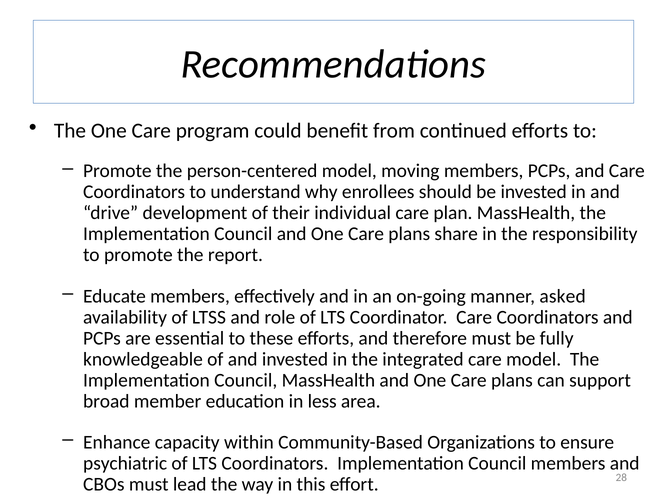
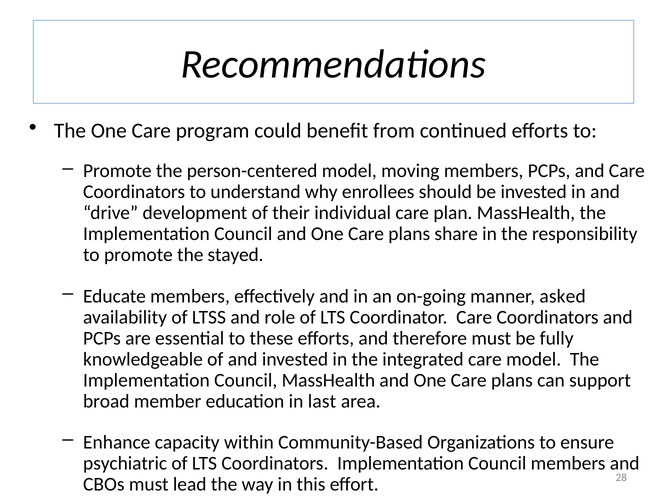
report: report -> stayed (236, 255)
less: less -> last (322, 401)
